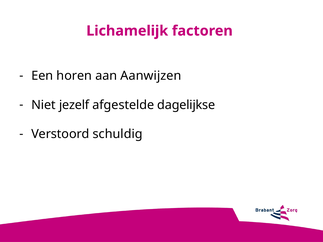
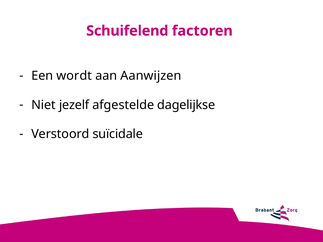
Lichamelijk: Lichamelijk -> Schuifelend (127, 31)
horen: horen -> wordt (74, 76)
schuldig: schuldig -> suïcidale (118, 134)
